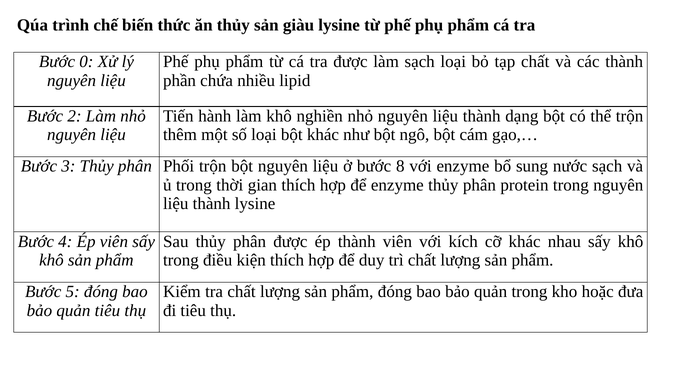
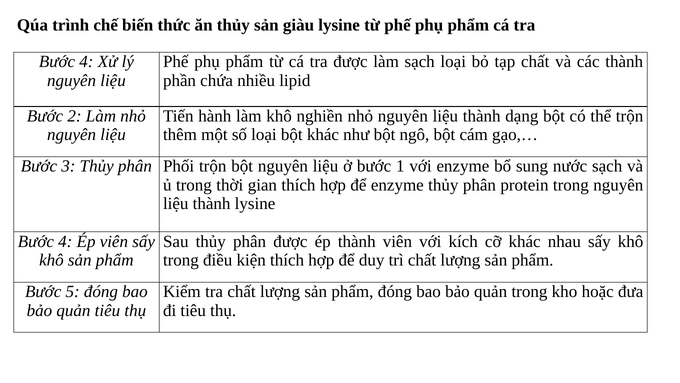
0: 0 -> 4 (86, 62)
8: 8 -> 1 (400, 166)
